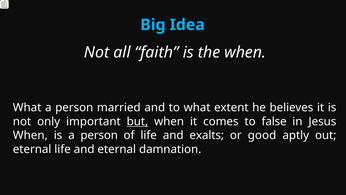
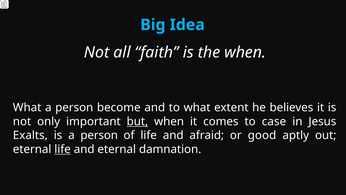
married: married -> become (119, 107)
false: false -> case (274, 121)
When: When -> Exalts (30, 135)
exalts: exalts -> afraid (207, 135)
life underline: none -> present (63, 149)
